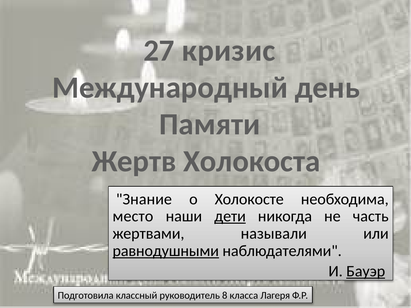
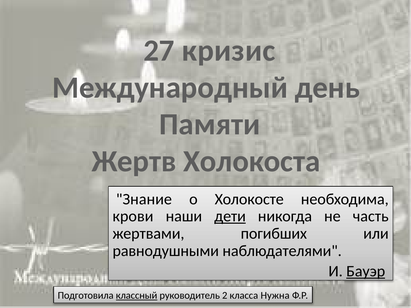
место: место -> крови (133, 217)
называли: называли -> погибших (274, 234)
равнодушными underline: present -> none (166, 251)
классный underline: none -> present (137, 296)
8: 8 -> 2 (225, 296)
Лагеря: Лагеря -> Нужна (275, 296)
